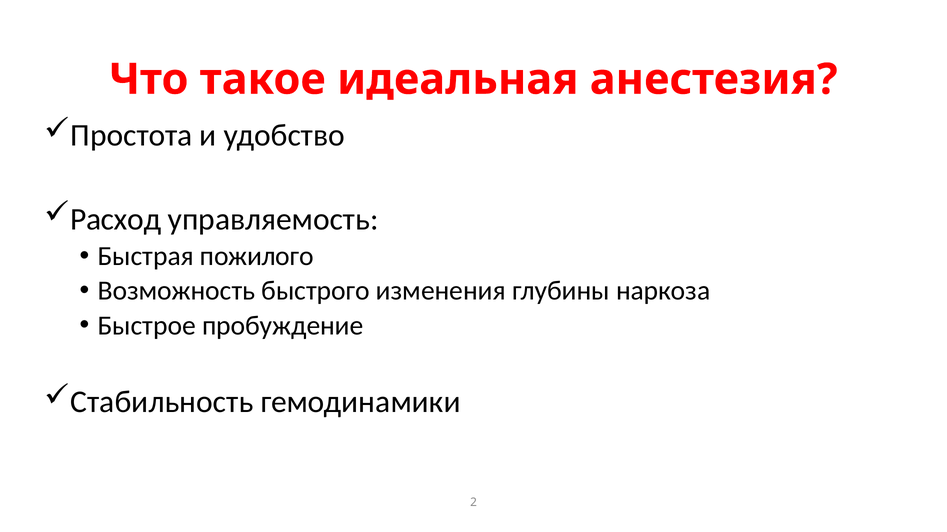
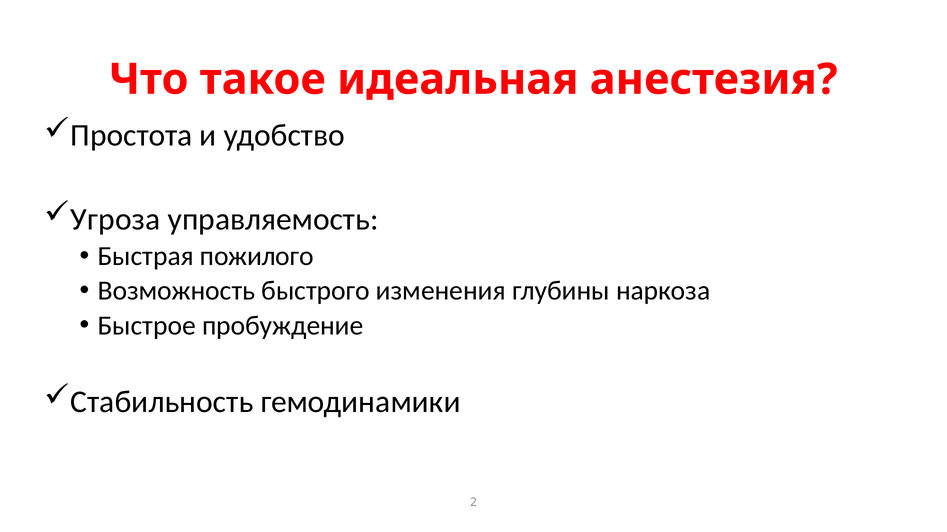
Расход: Расход -> Угроза (115, 219)
